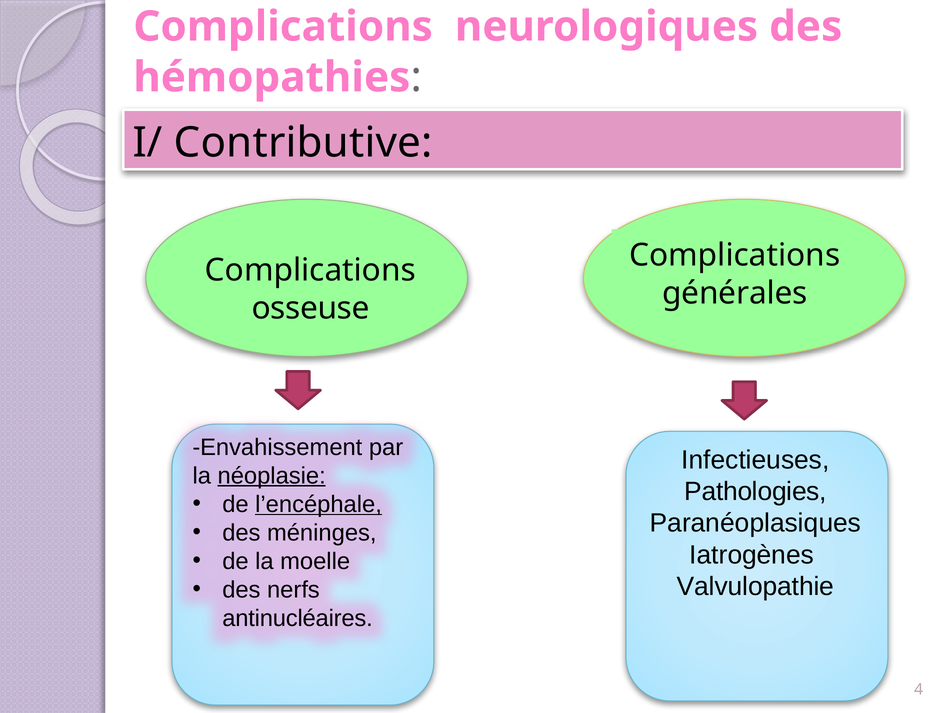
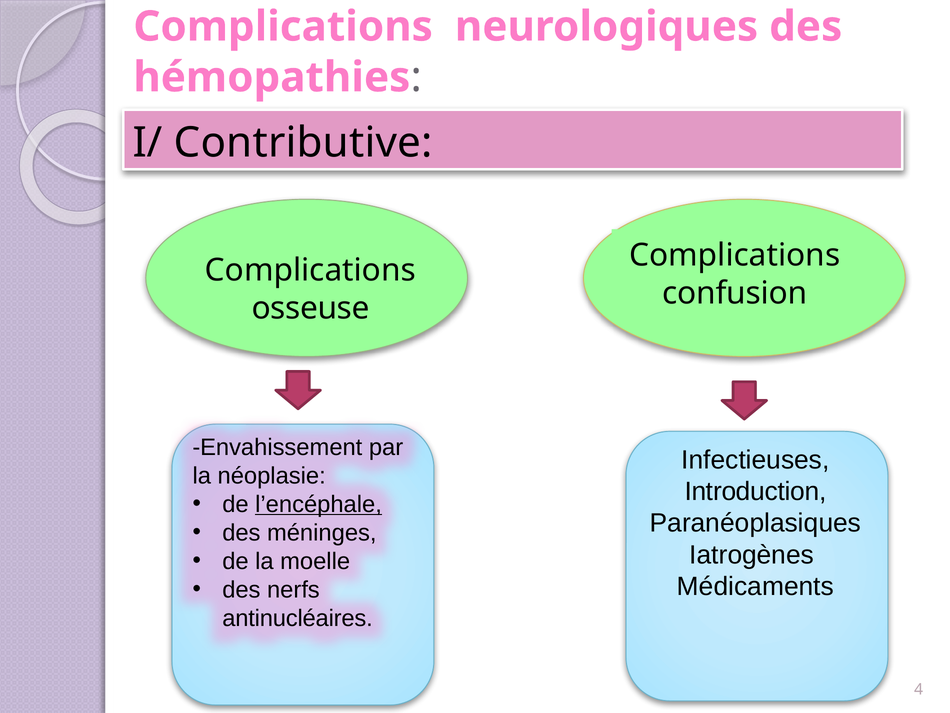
générales: générales -> confusion (735, 293)
néoplasie underline: present -> none (272, 475)
Pathologies: Pathologies -> Introduction (756, 491)
Valvulopathie: Valvulopathie -> Médicaments (755, 586)
